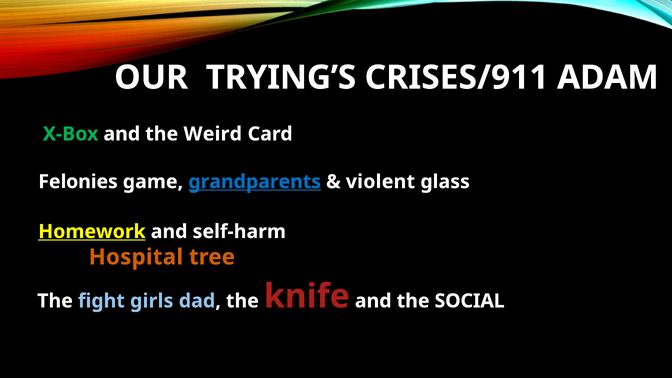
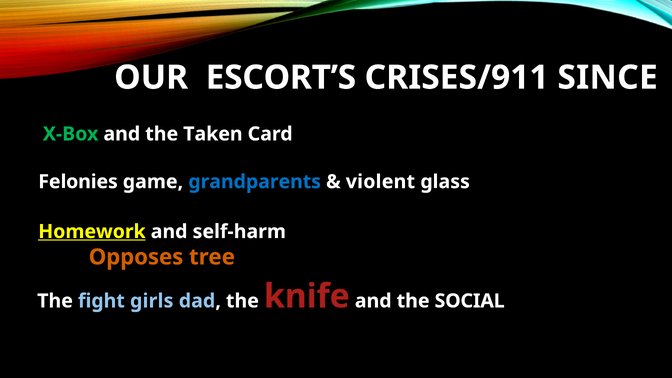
TRYING’S: TRYING’S -> ESCORT’S (281, 78)
ADAM: ADAM -> SINCE (608, 78)
Weird: Weird -> Taken (213, 134)
grandparents underline: present -> none (255, 182)
Hospital: Hospital -> Opposes (136, 257)
